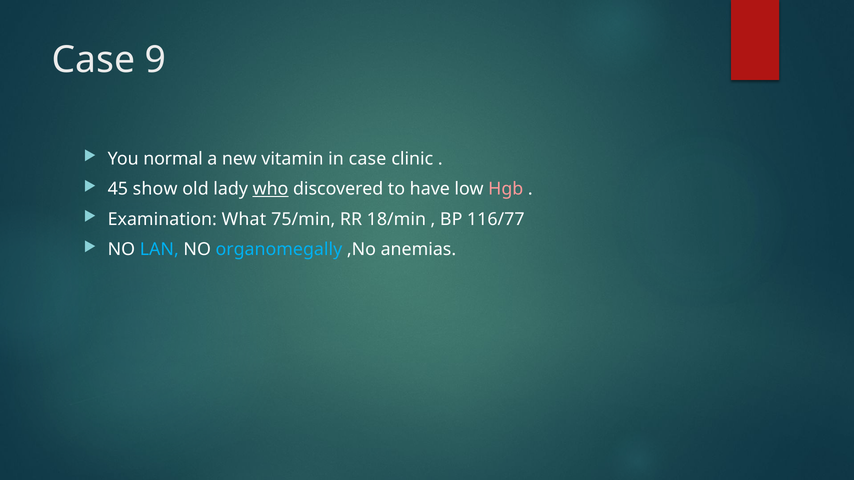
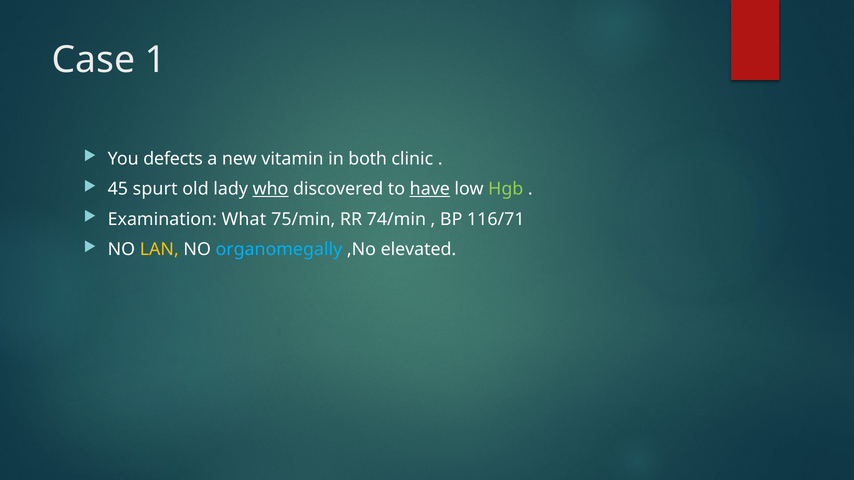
9: 9 -> 1 (156, 60)
normal: normal -> defects (173, 159)
in case: case -> both (368, 159)
show: show -> spurt (155, 189)
have underline: none -> present (430, 189)
Hgb colour: pink -> light green (506, 189)
18/min: 18/min -> 74/min (396, 219)
116/77: 116/77 -> 116/71 (496, 219)
LAN colour: light blue -> yellow (159, 250)
anemias: anemias -> elevated (418, 250)
